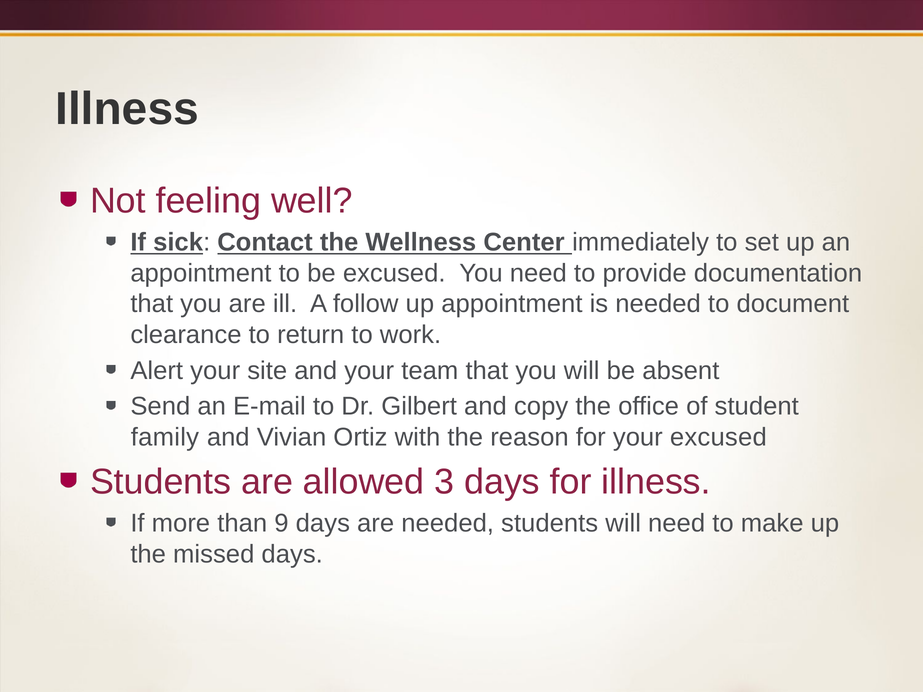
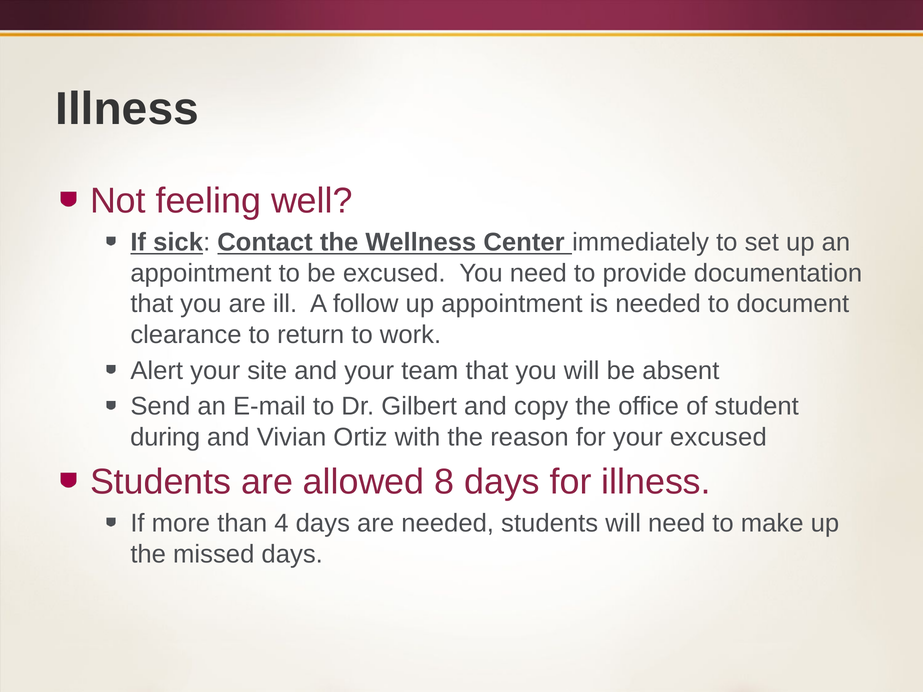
family: family -> during (165, 437)
3: 3 -> 8 (444, 482)
9: 9 -> 4 (281, 524)
